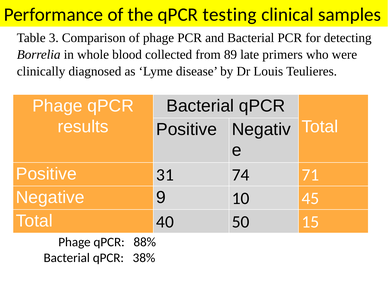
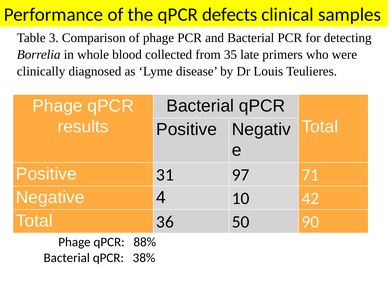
testing: testing -> defects (230, 15)
89: 89 -> 35 (230, 55)
74: 74 -> 97 (241, 175)
9: 9 -> 4 (161, 198)
45: 45 -> 42 (310, 198)
40: 40 -> 36 (165, 222)
15: 15 -> 90 (310, 222)
